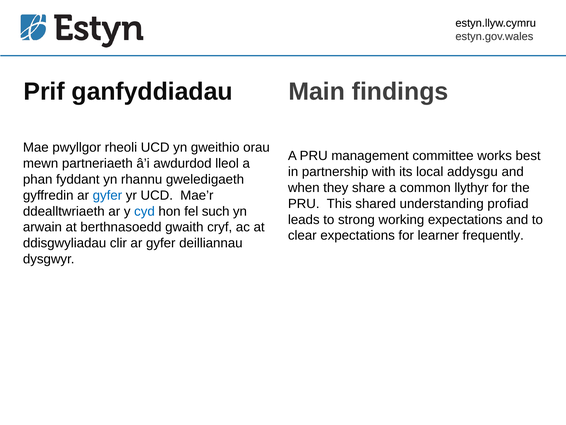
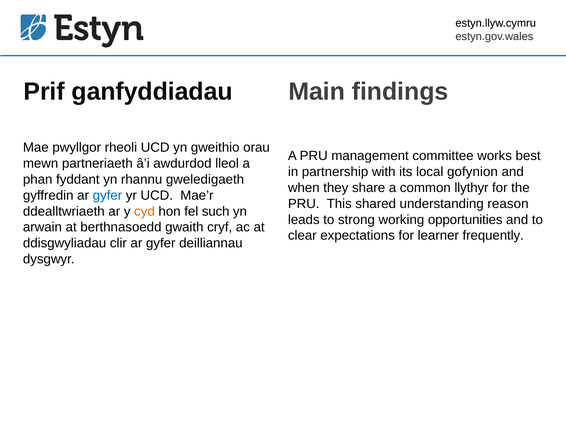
addysgu: addysgu -> gofynion (472, 172)
profiad: profiad -> reason (508, 203)
cyd colour: blue -> orange (144, 211)
working expectations: expectations -> opportunities (465, 219)
